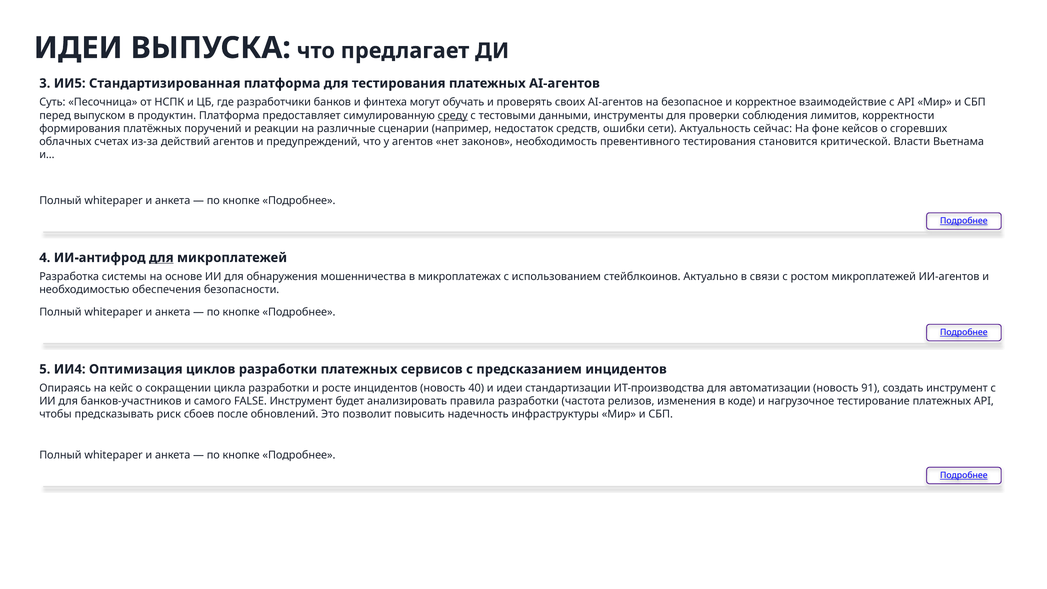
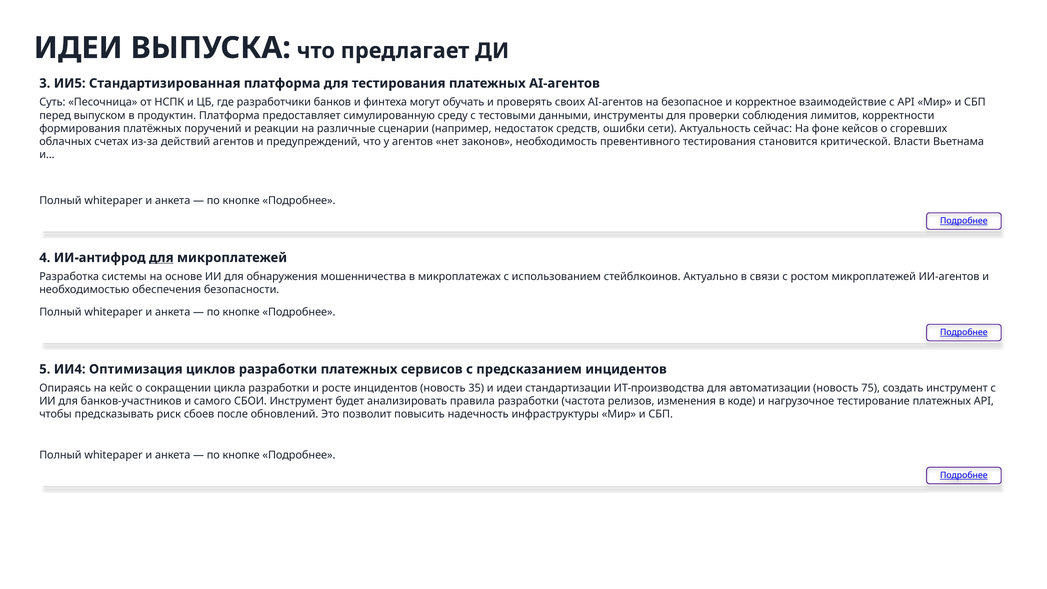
среду underline: present -> none (453, 115)
40: 40 -> 35 (476, 388)
91: 91 -> 75 (871, 388)
FALSE: FALSE -> СБОИ (250, 401)
